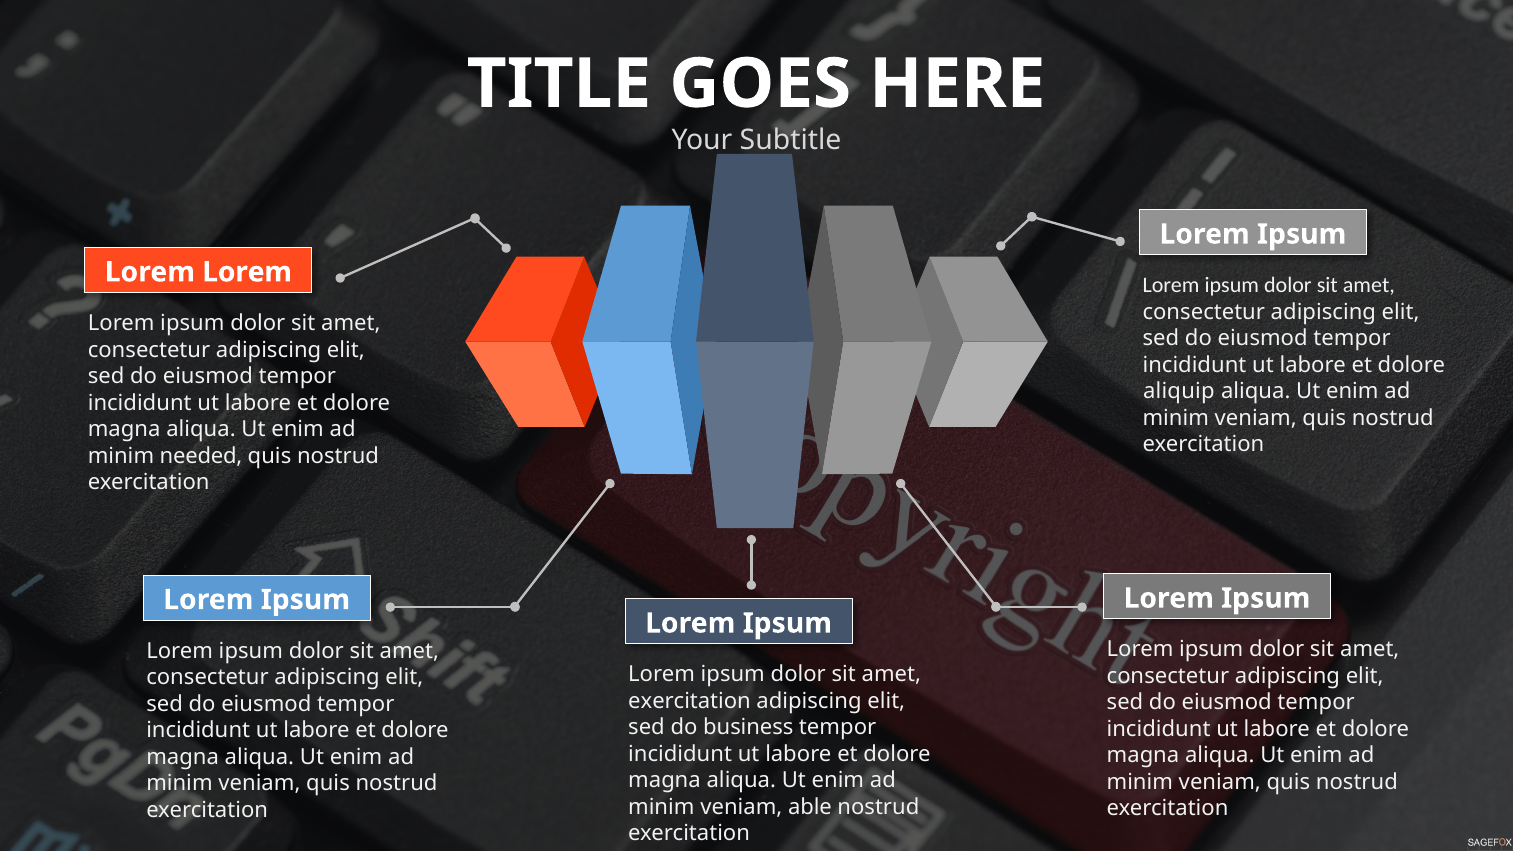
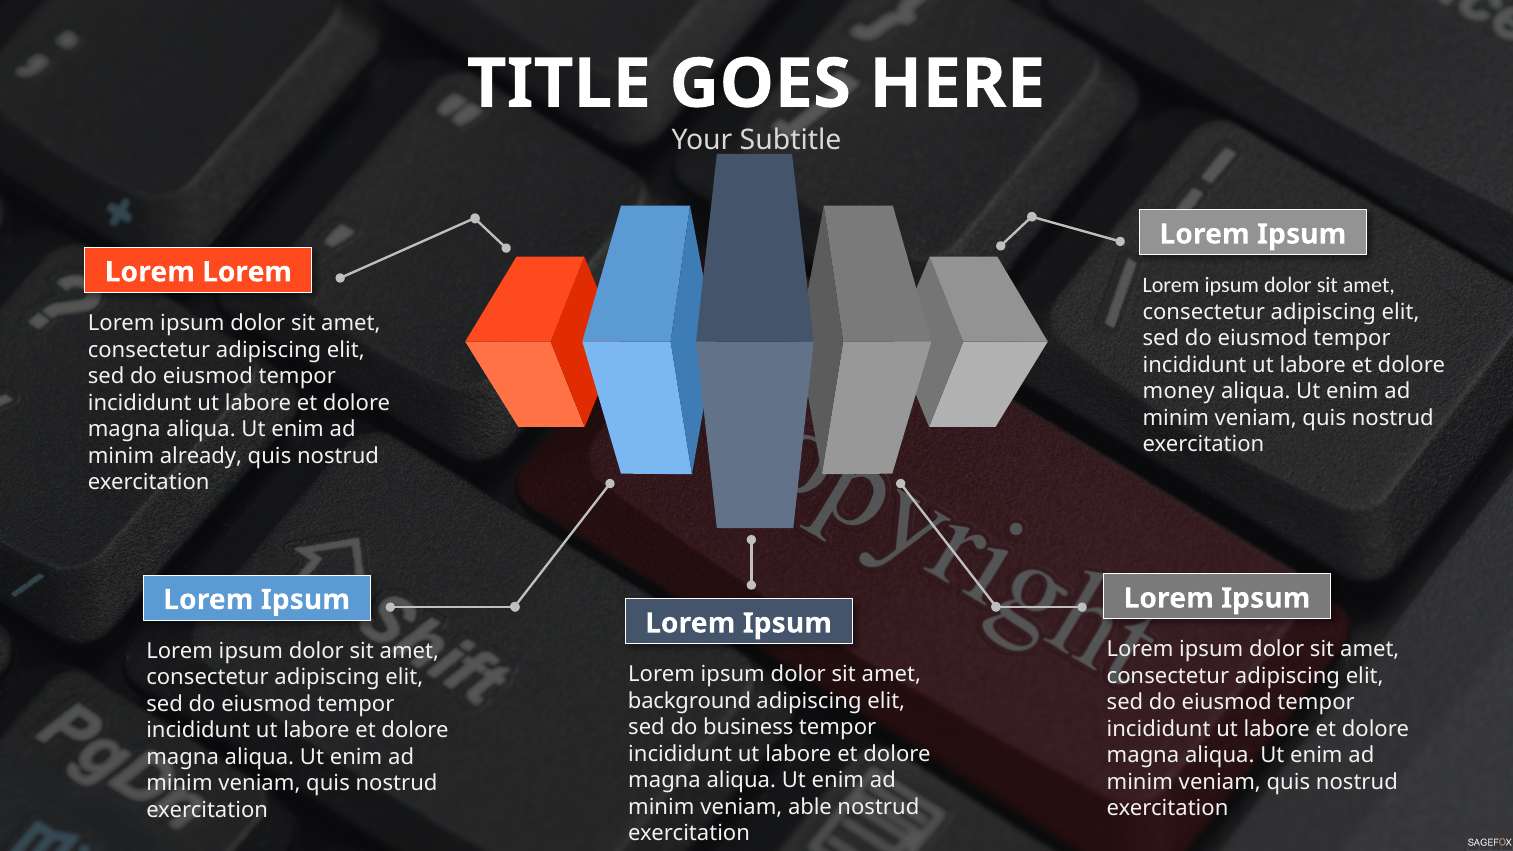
aliquip: aliquip -> money (1179, 392)
needed: needed -> already (201, 456)
exercitation: exercitation -> background (690, 701)
